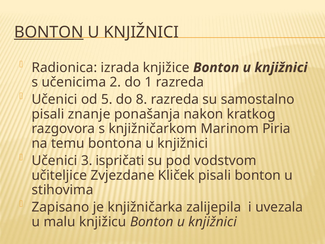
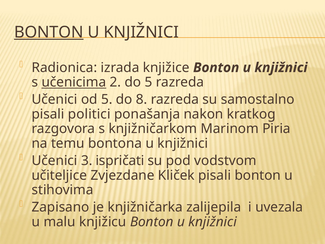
učenicima underline: none -> present (74, 82)
do 1: 1 -> 5 (148, 82)
znanje: znanje -> politici (89, 114)
